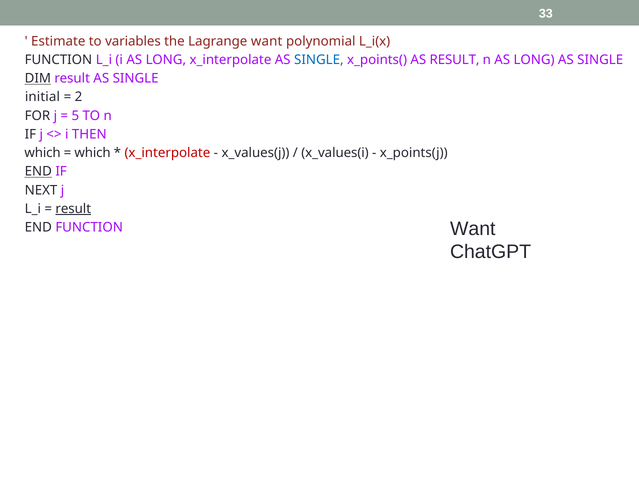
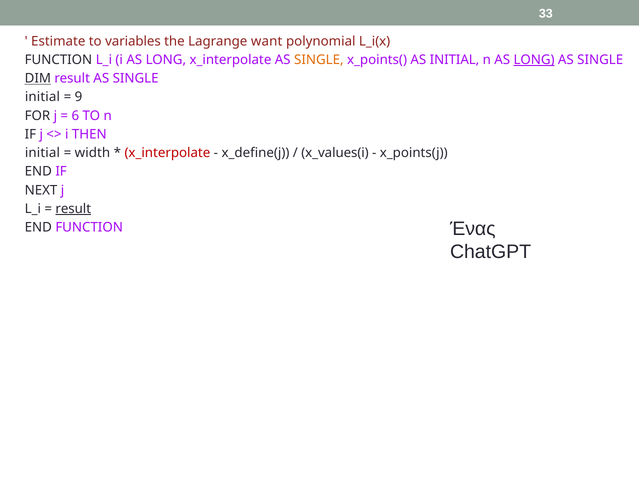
SINGLE colour: blue -> orange (319, 60)
AS RESULT: RESULT -> INITIAL (455, 60)
LONG underline: none -> present (534, 60)
2: 2 -> 9 (79, 97)
5: 5 -> 6 (75, 116)
which: which -> initial (42, 153)
which: which -> width (92, 153)
x_values(j: x_values(j -> x_define(j (255, 153)
END underline: present -> none (38, 172)
FUNCTION Want: Want -> Ένας (473, 229)
